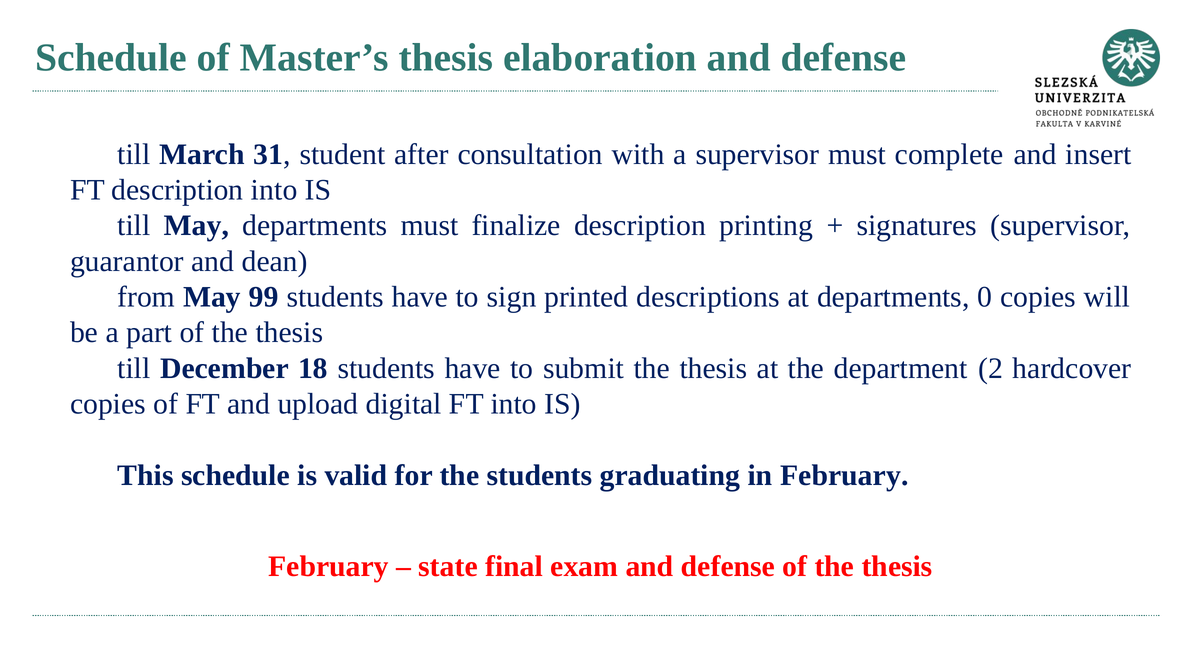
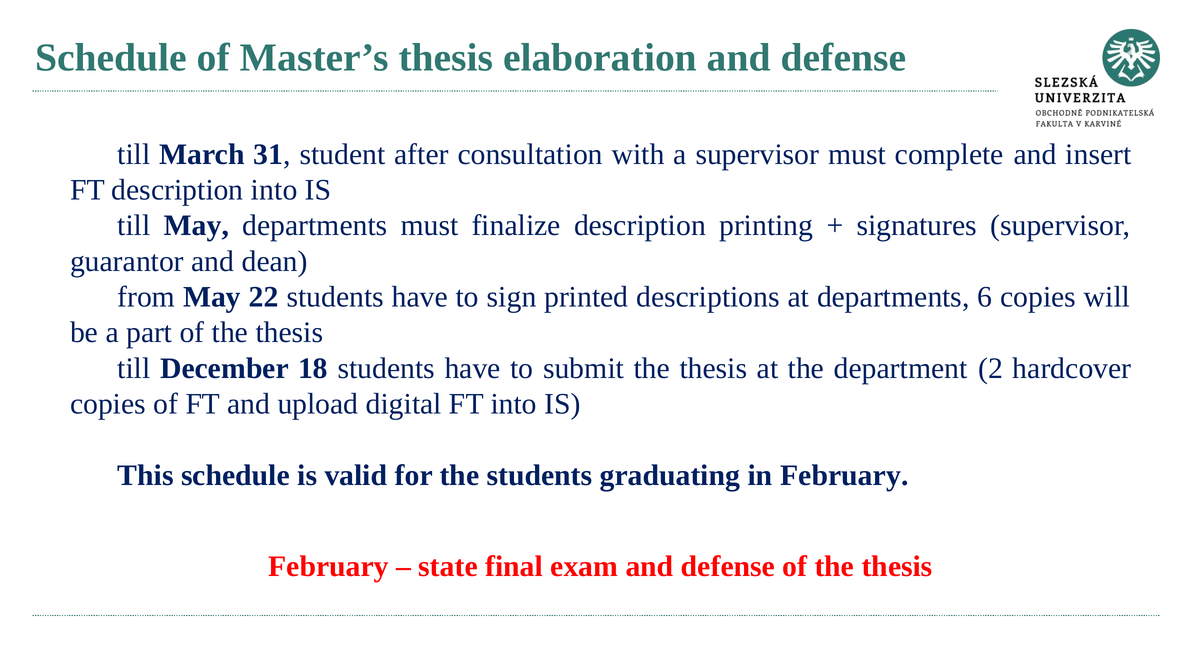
99: 99 -> 22 (264, 297)
0: 0 -> 6 (985, 297)
